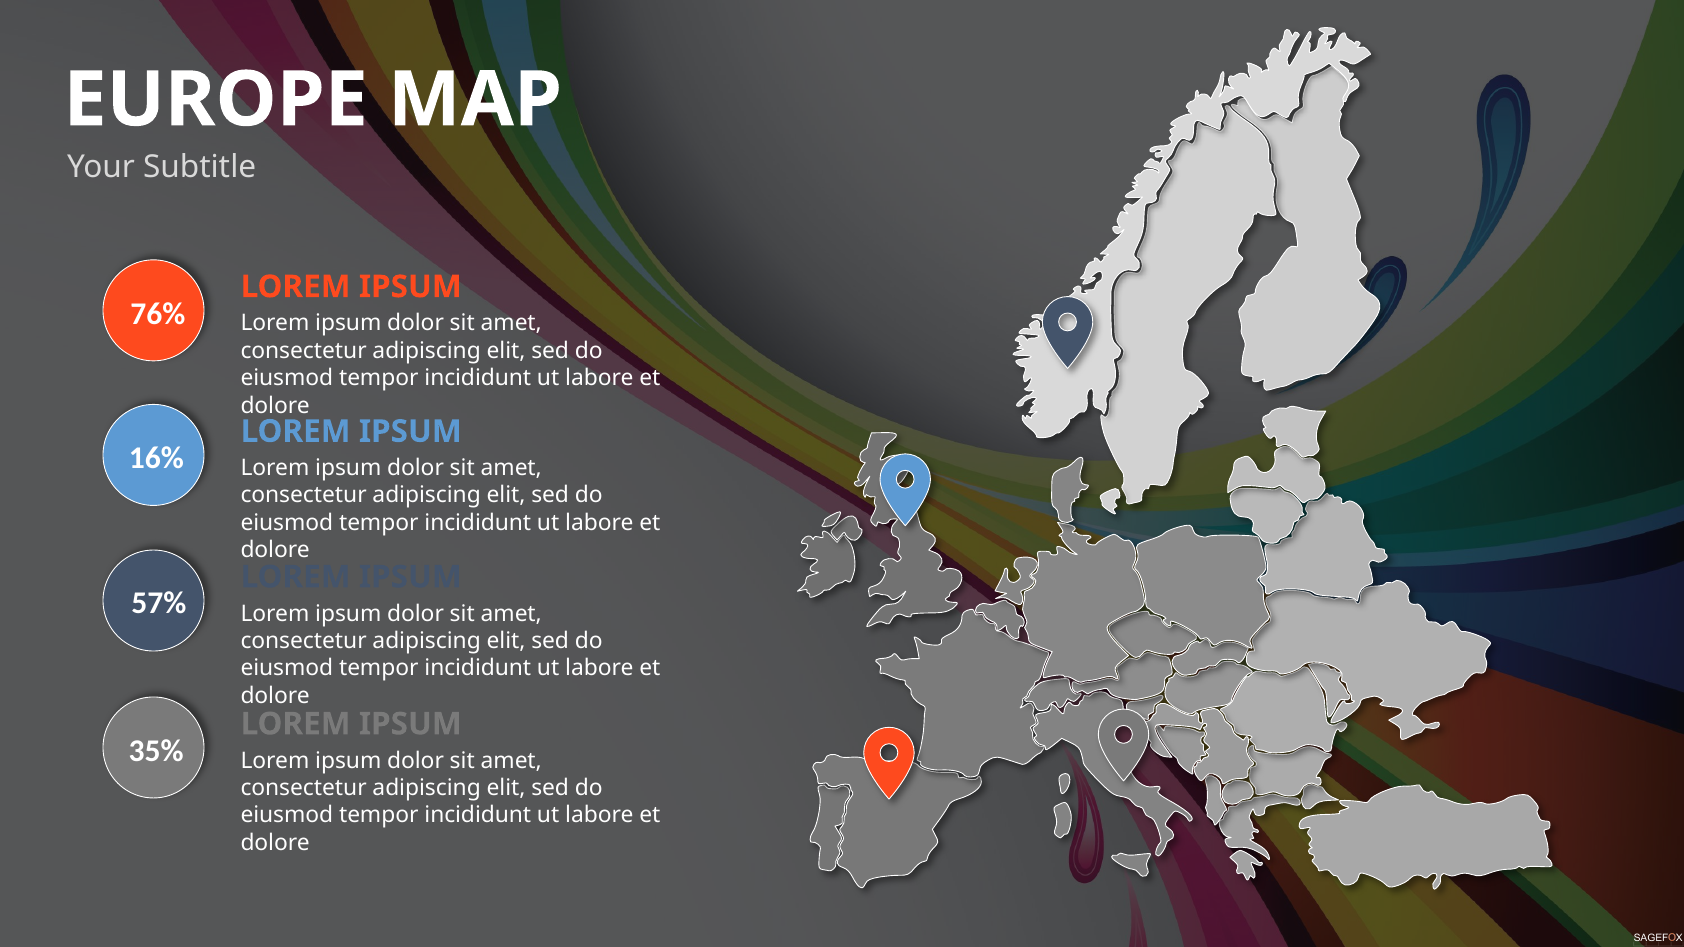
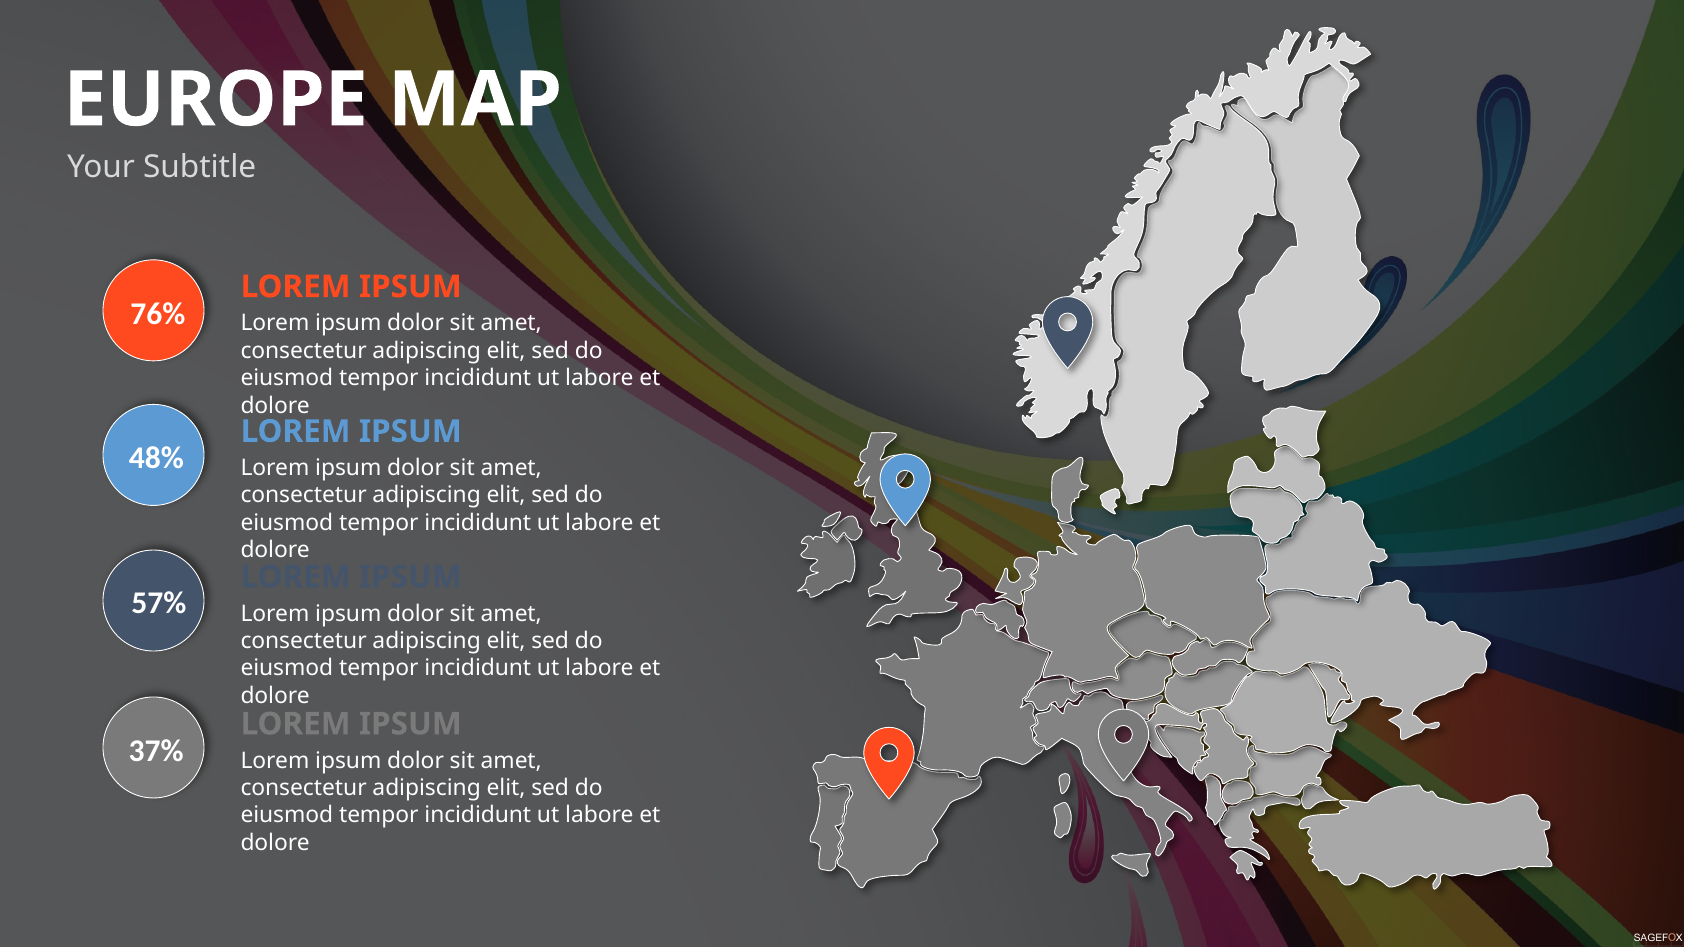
16%: 16% -> 48% (156, 459)
35%: 35% -> 37% (156, 751)
